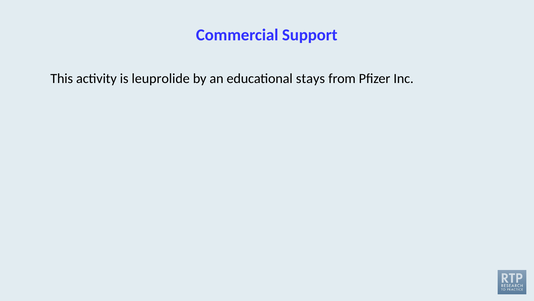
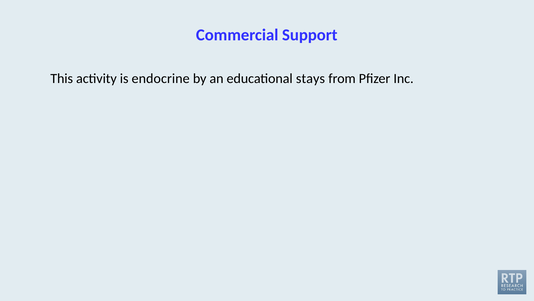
leuprolide: leuprolide -> endocrine (161, 78)
